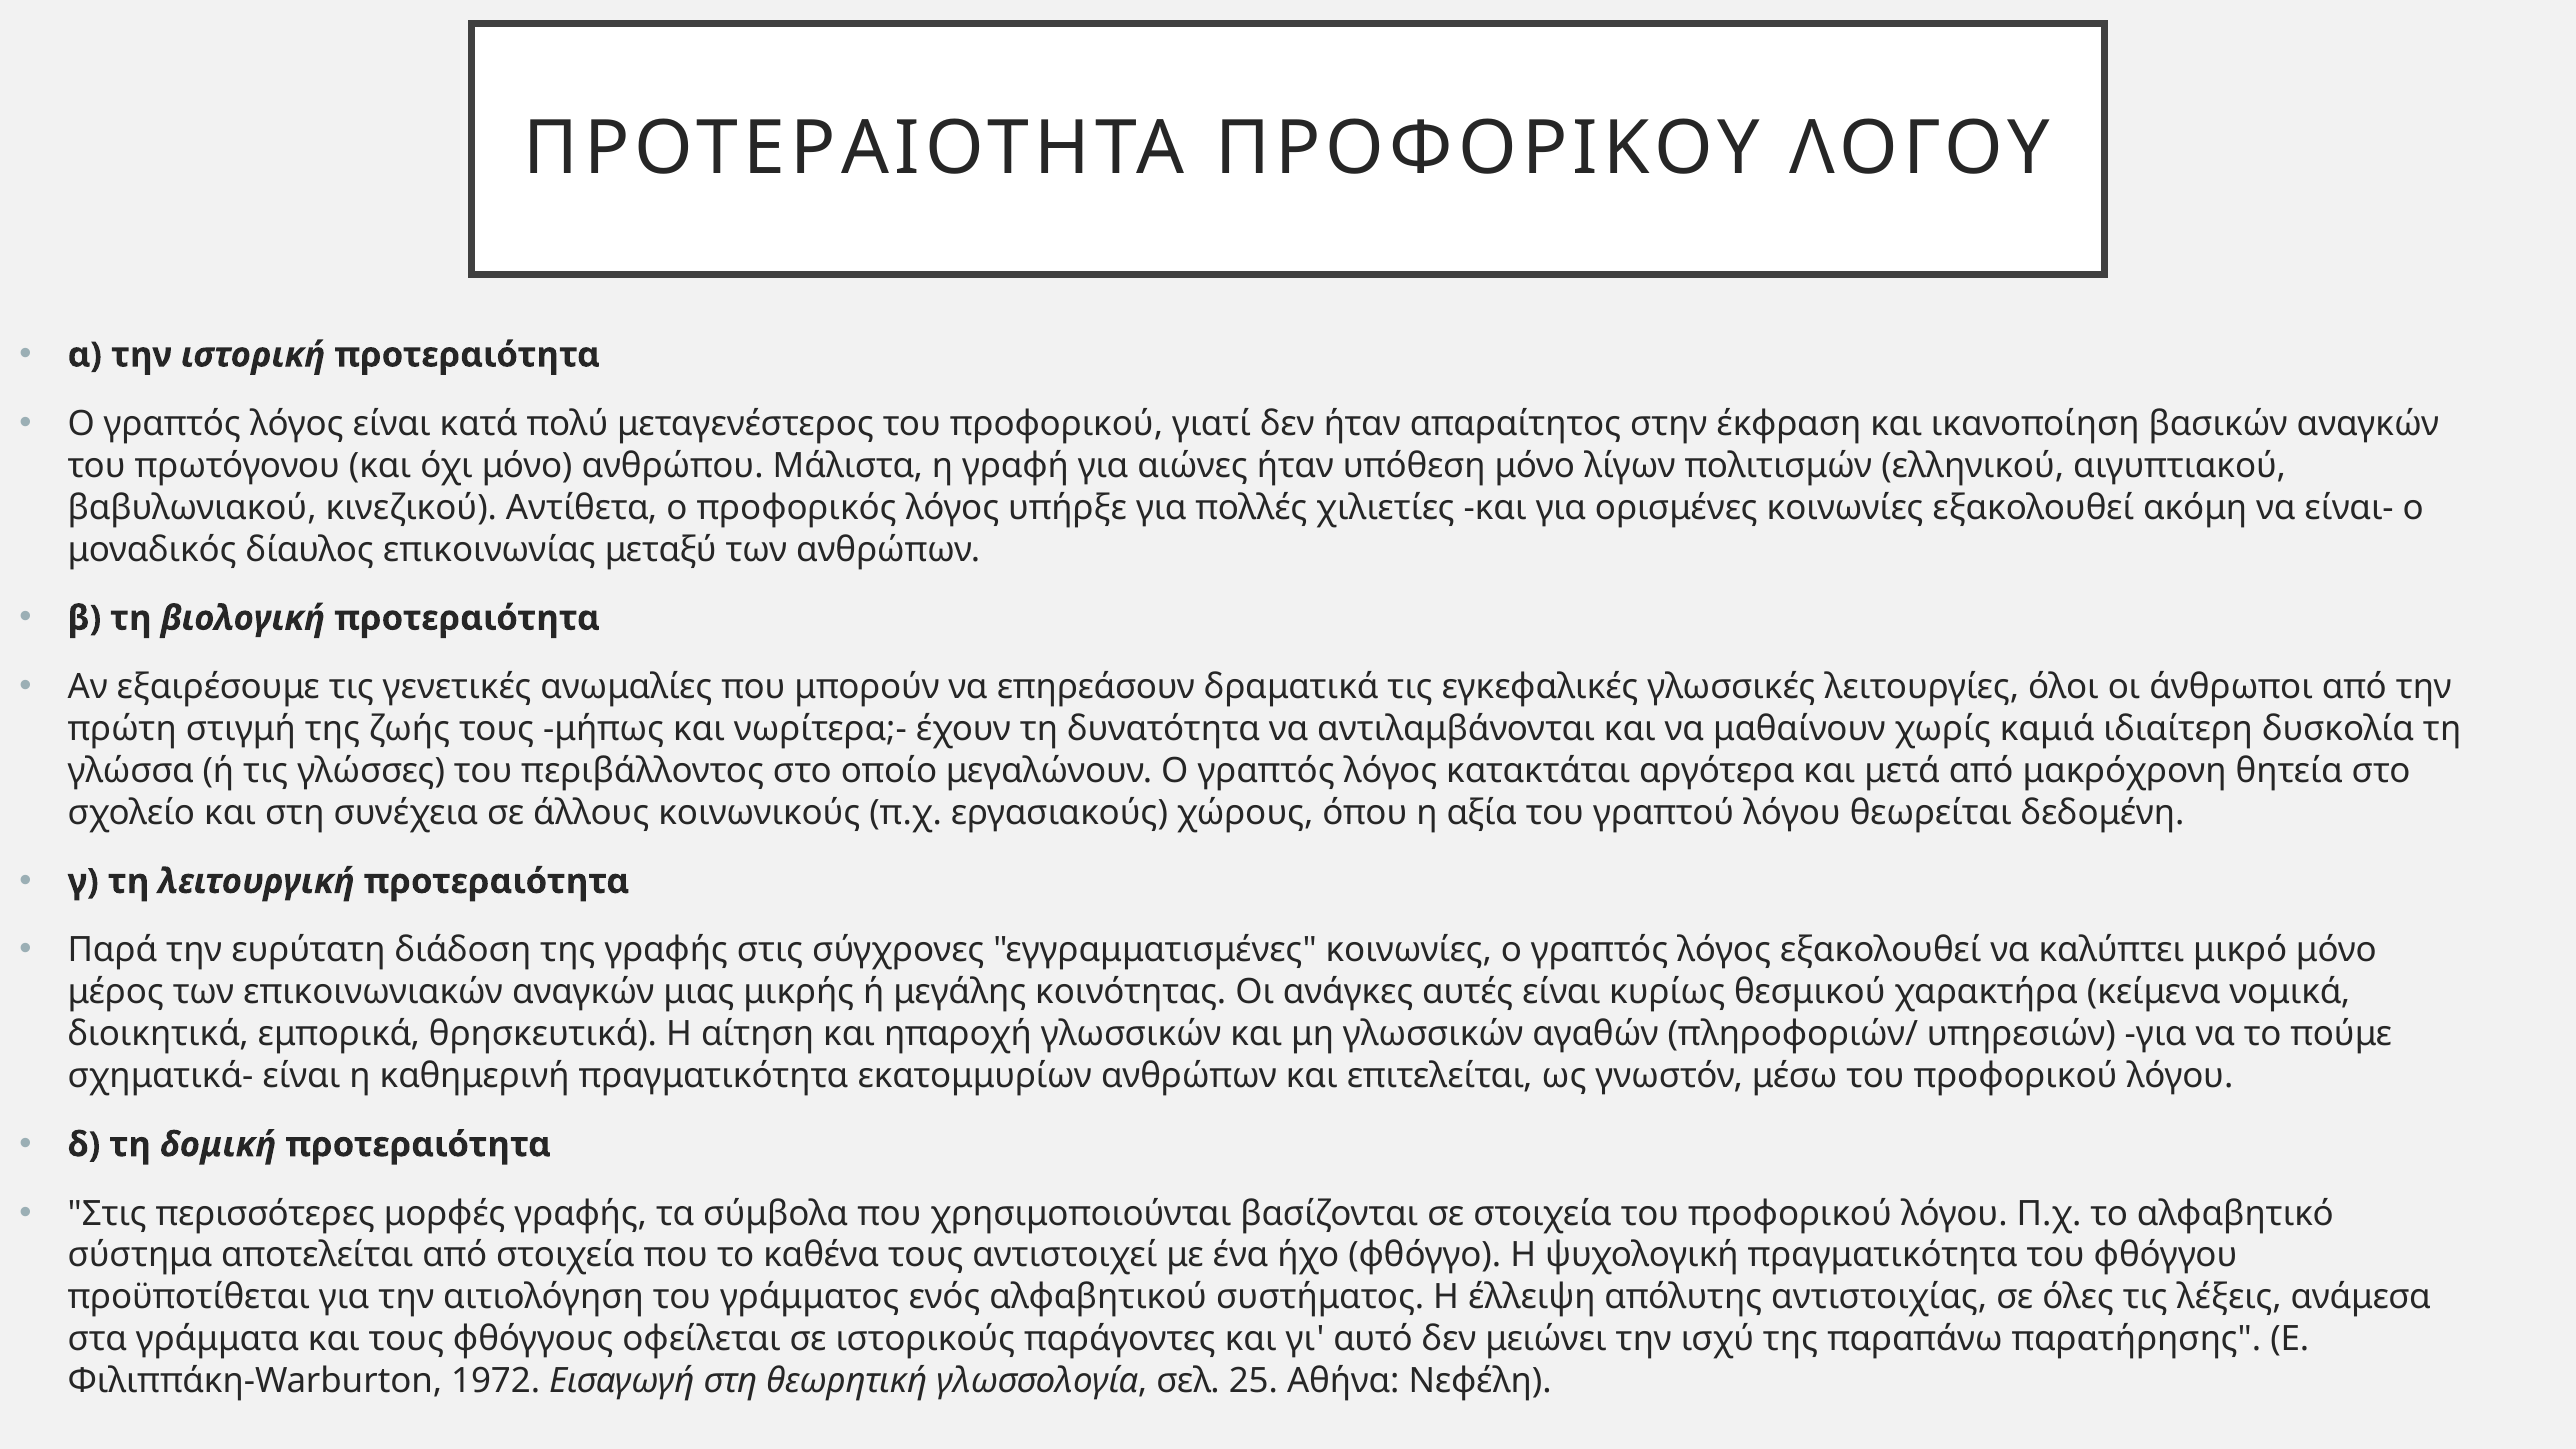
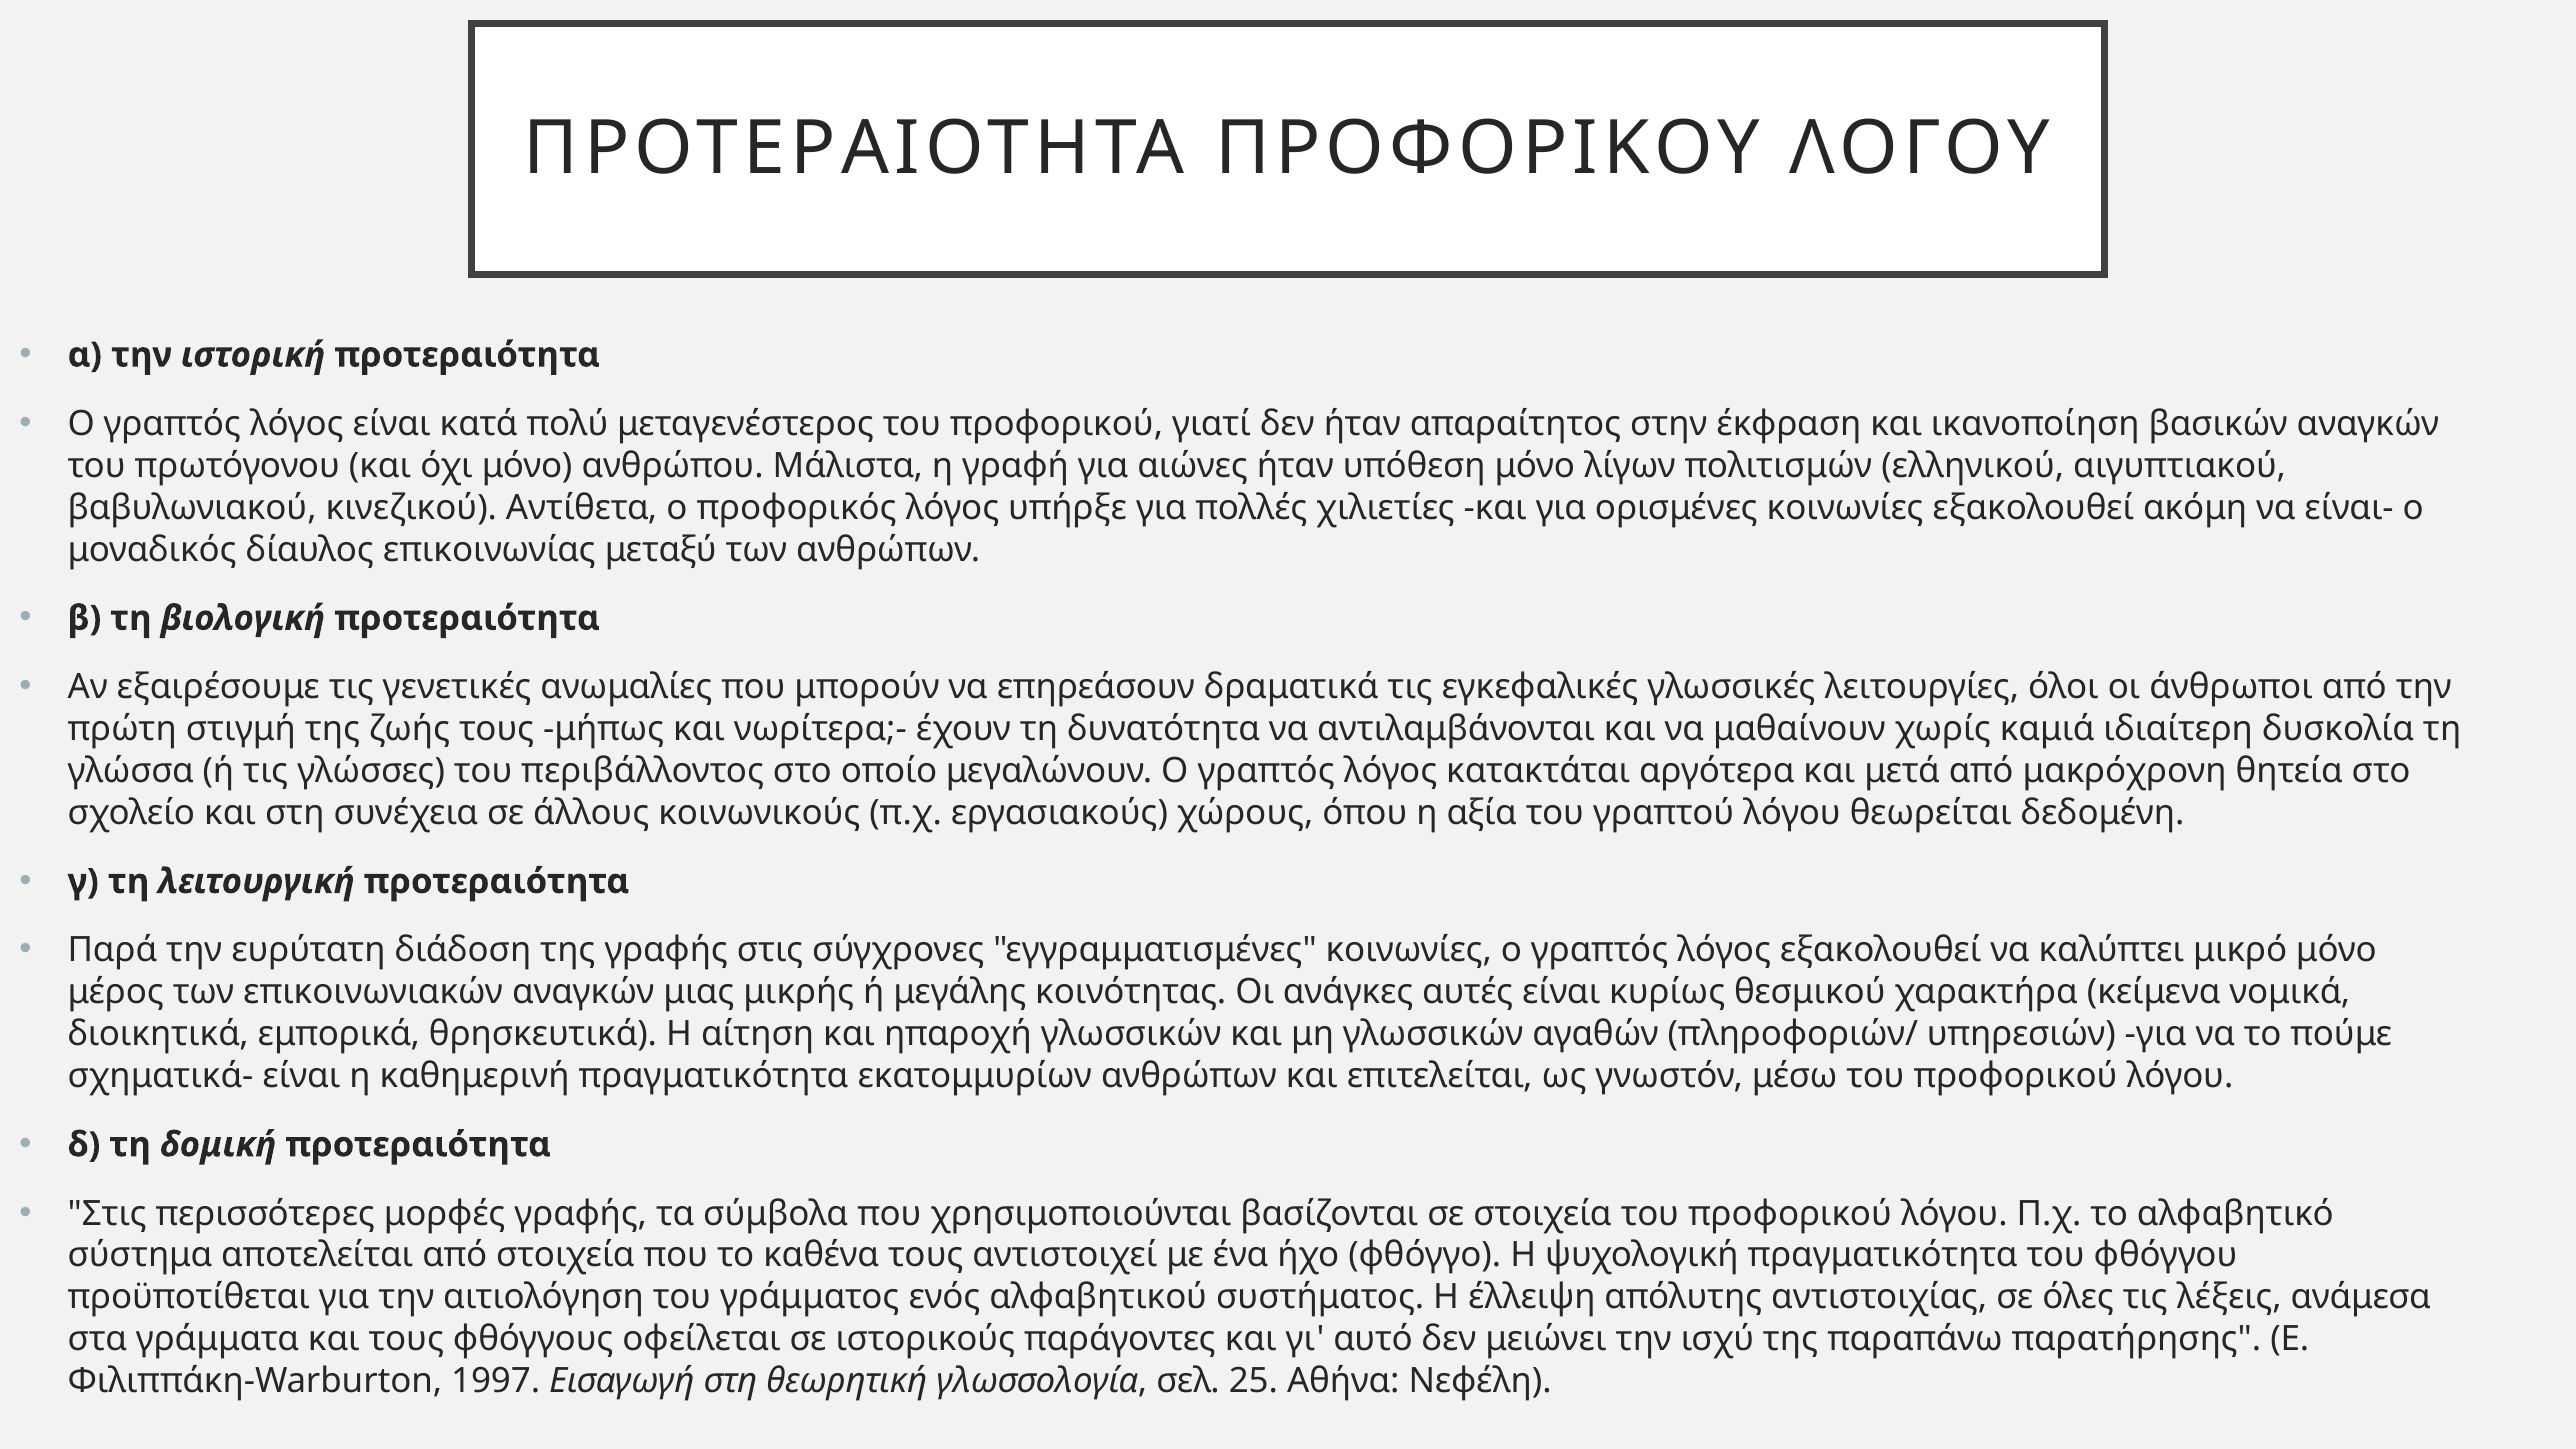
1972: 1972 -> 1997 (496, 1381)
